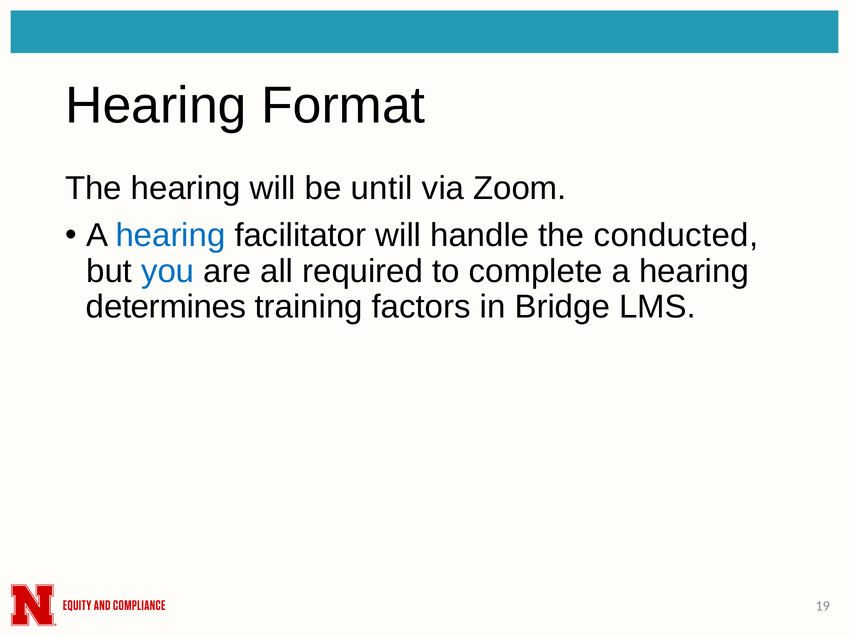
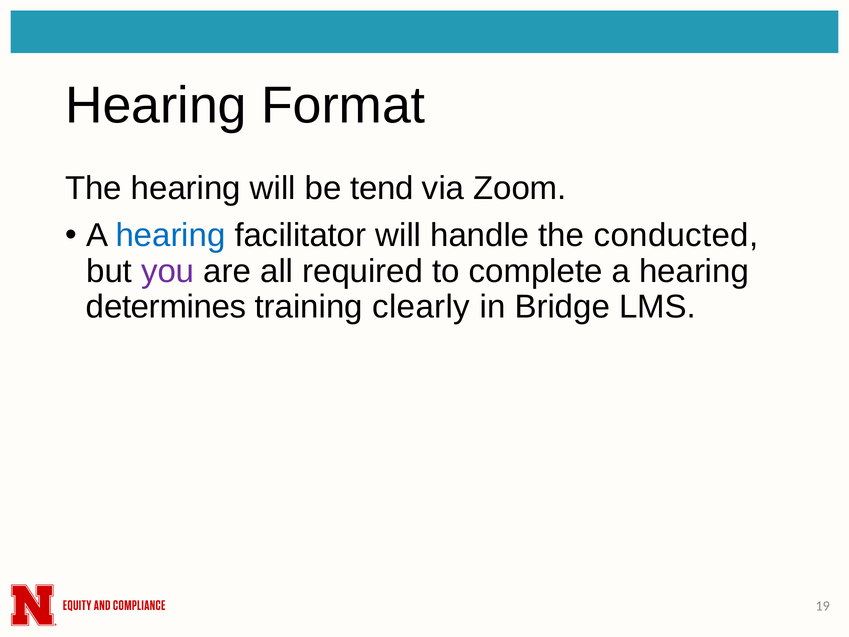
until: until -> tend (382, 188)
you colour: blue -> purple (168, 271)
factors: factors -> clearly (421, 307)
